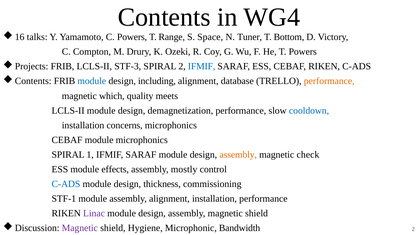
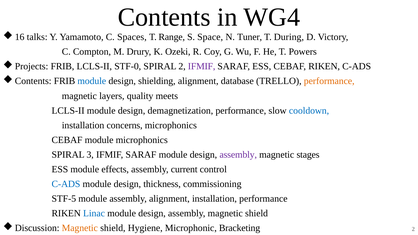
C Powers: Powers -> Spaces (132, 37)
Bottom: Bottom -> During (289, 37)
STF-3: STF-3 -> STF-0 (128, 67)
IFMIF colour: blue -> purple (202, 67)
including: including -> shielding (157, 81)
which: which -> layers (112, 96)
1: 1 -> 3 (90, 155)
assembly colour: orange -> purple (238, 155)
check: check -> stages (308, 155)
mostly: mostly -> current (184, 169)
STF-1: STF-1 -> STF-5 (64, 199)
Linac colour: purple -> blue (94, 214)
Magnetic colour: purple -> orange (80, 228)
Bandwidth: Bandwidth -> Bracketing (240, 228)
